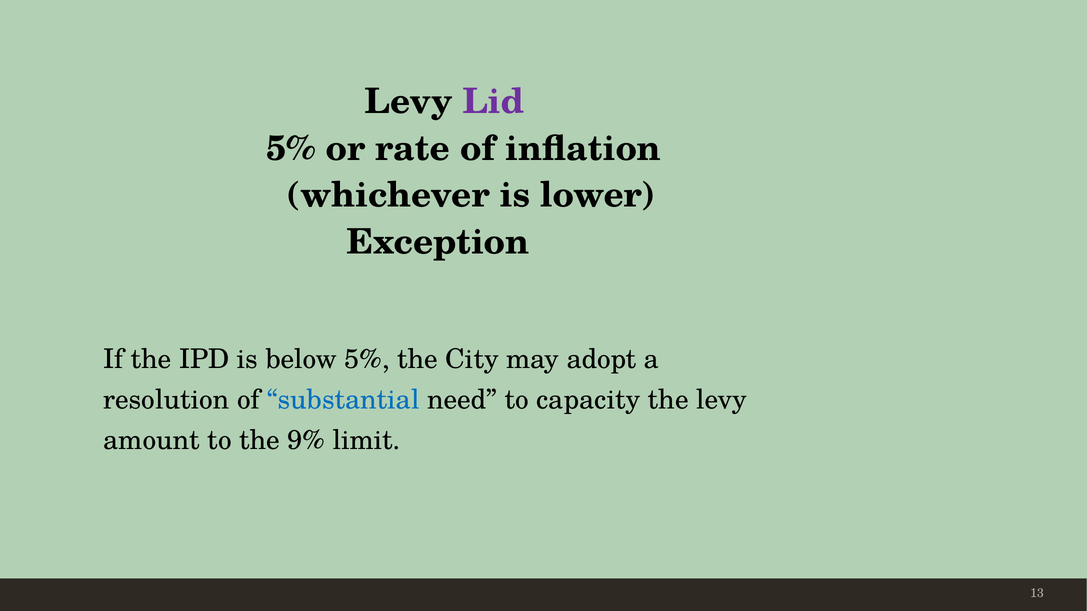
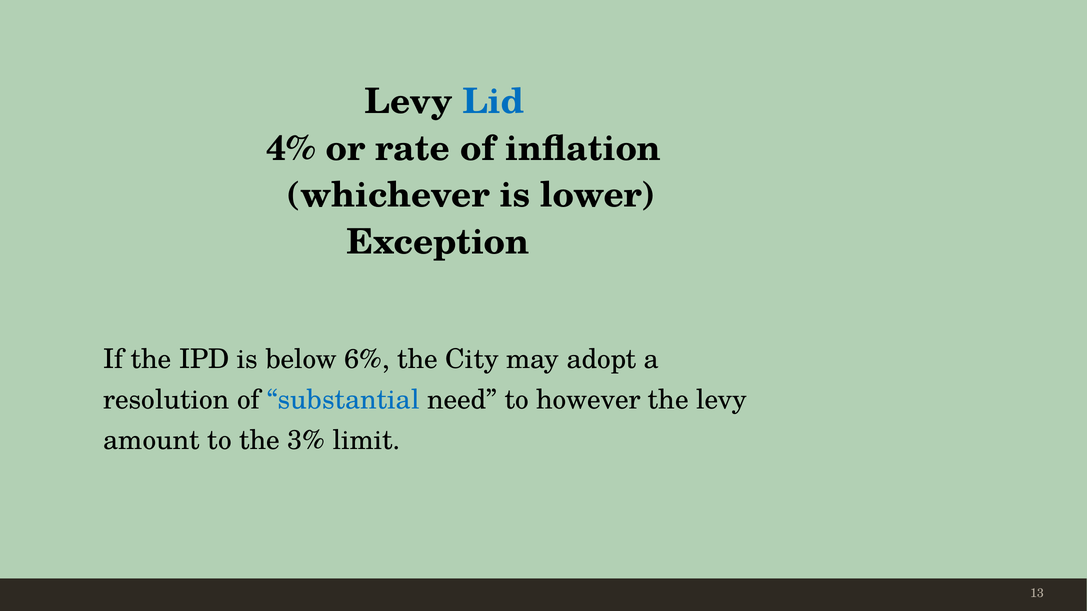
Lid colour: purple -> blue (493, 102)
5%: 5% -> 4% (291, 149)
below 5%: 5% -> 6% (367, 359)
capacity: capacity -> however (589, 400)
9%: 9% -> 3% (306, 441)
